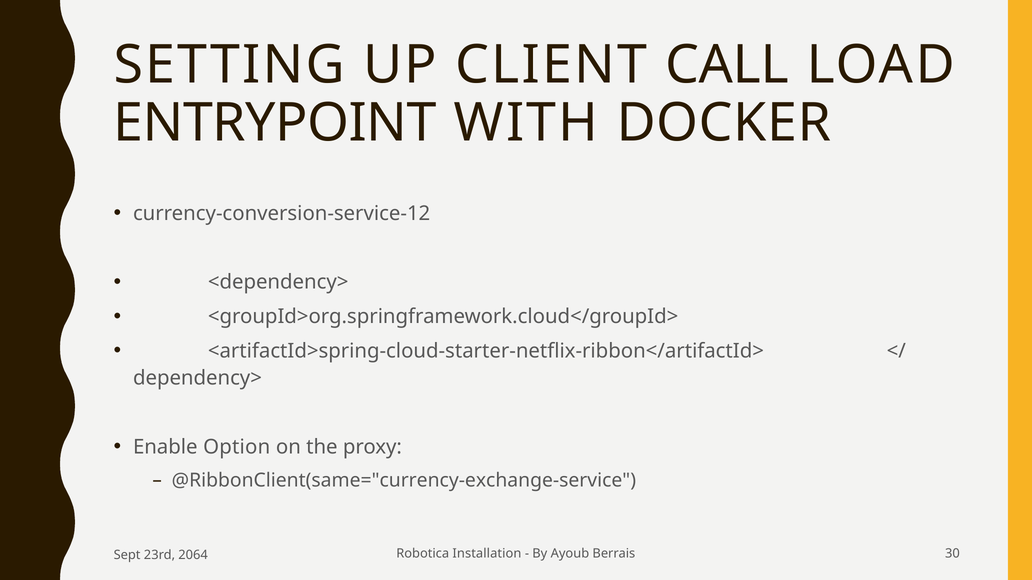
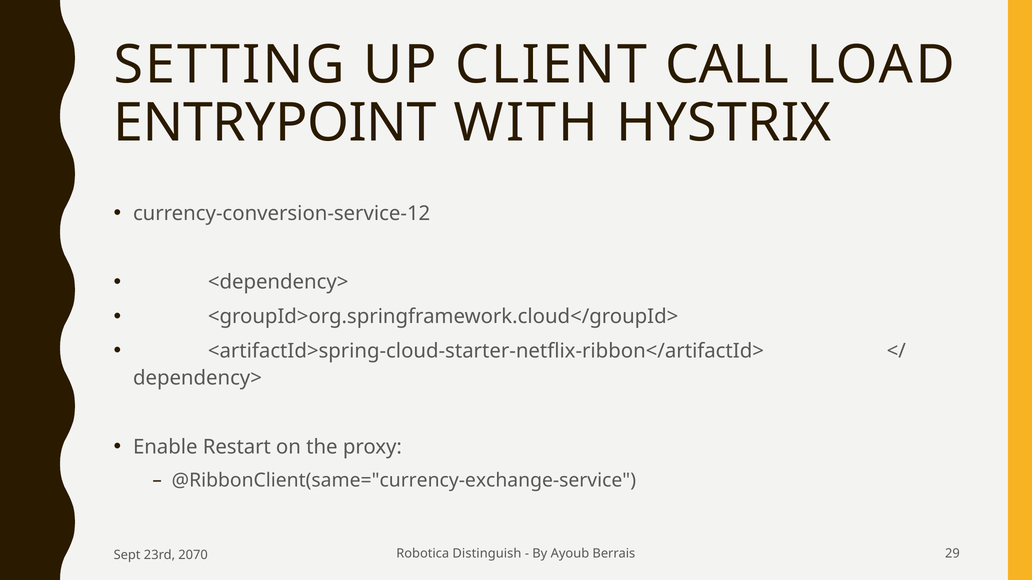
DOCKER: DOCKER -> HYSTRIX (724, 123)
Option: Option -> Restart (237, 447)
Installation: Installation -> Distinguish (487, 554)
30: 30 -> 29 (952, 554)
2064: 2064 -> 2070 (193, 555)
